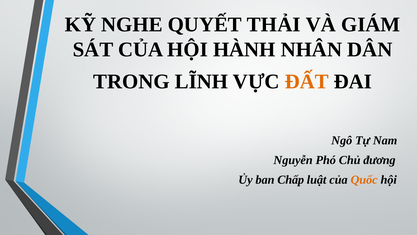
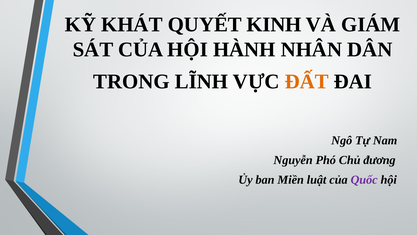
NGHE: NGHE -> KHÁT (132, 25)
THẢI: THẢI -> KINH (274, 25)
Chấp: Chấp -> Miền (291, 179)
Quốc colour: orange -> purple (364, 179)
